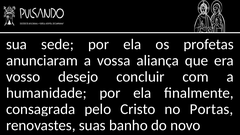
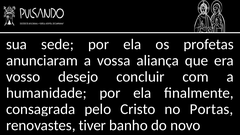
suas: suas -> tiver (92, 125)
